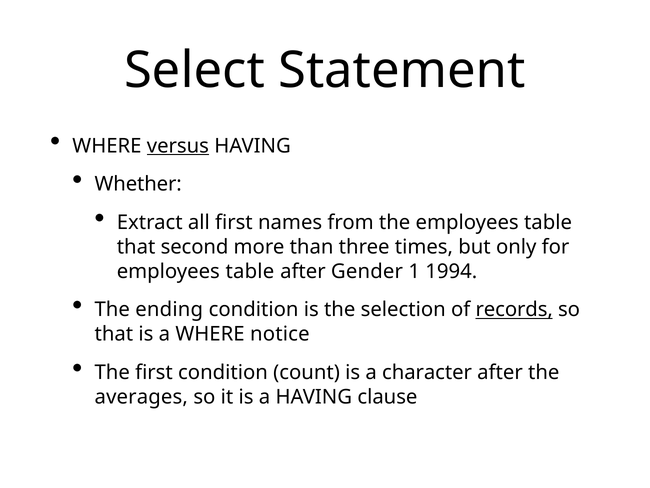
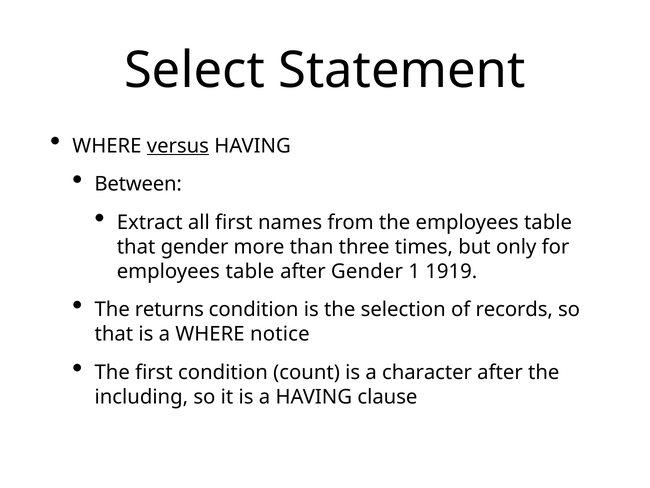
Whether: Whether -> Between (138, 184)
that second: second -> gender (195, 247)
1994: 1994 -> 1919 (451, 271)
ending: ending -> returns (169, 309)
records underline: present -> none (514, 309)
averages: averages -> including (141, 397)
